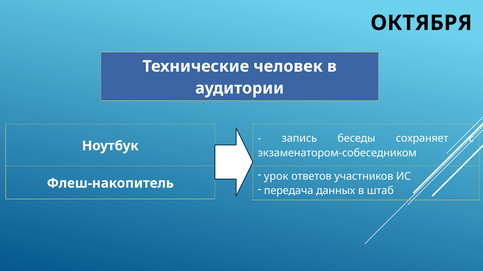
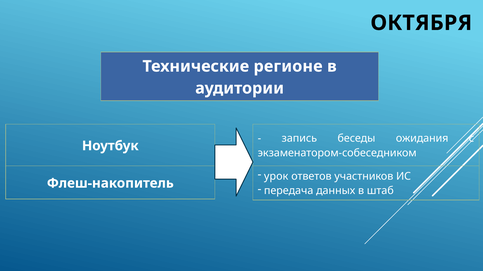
человек: человек -> регионе (288, 66)
сохраняет: сохраняет -> ожидания (422, 139)
